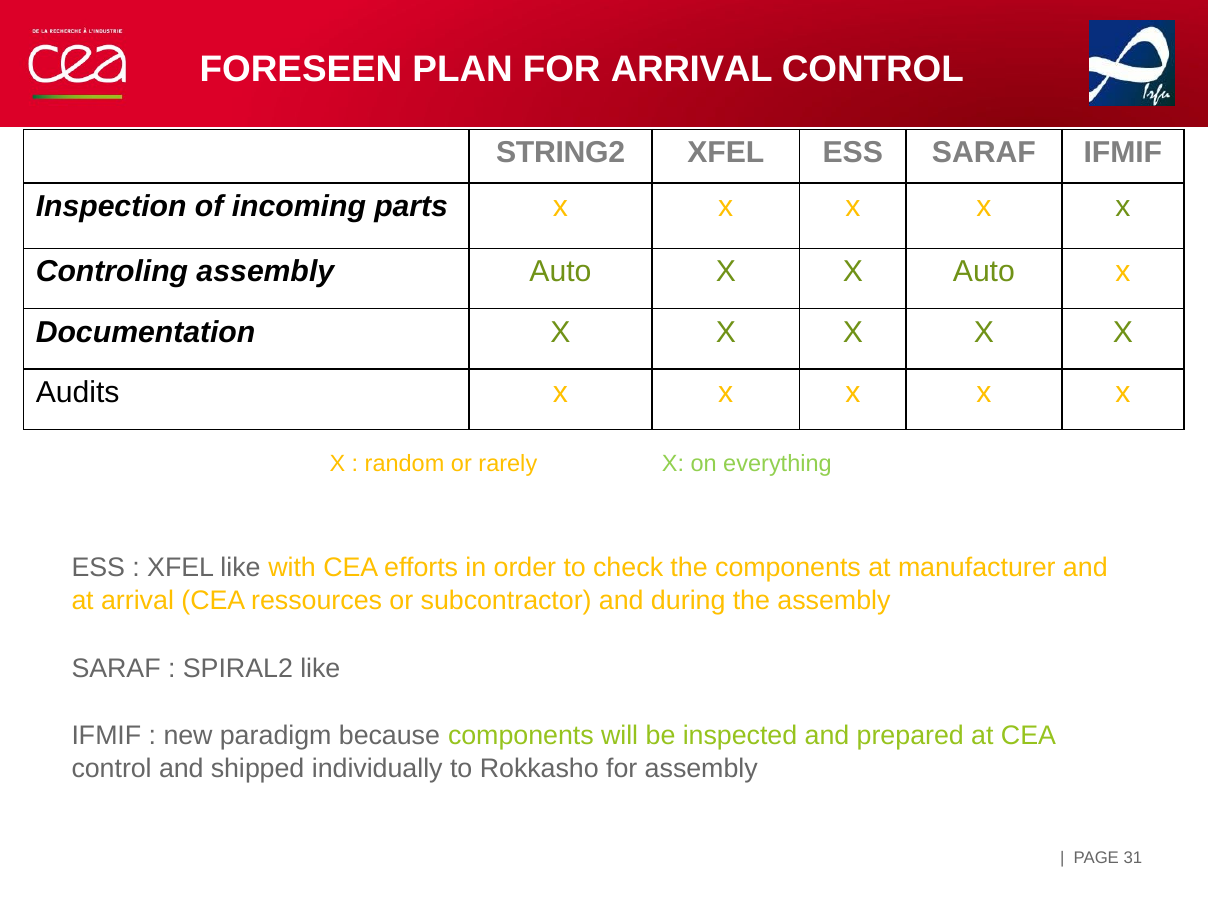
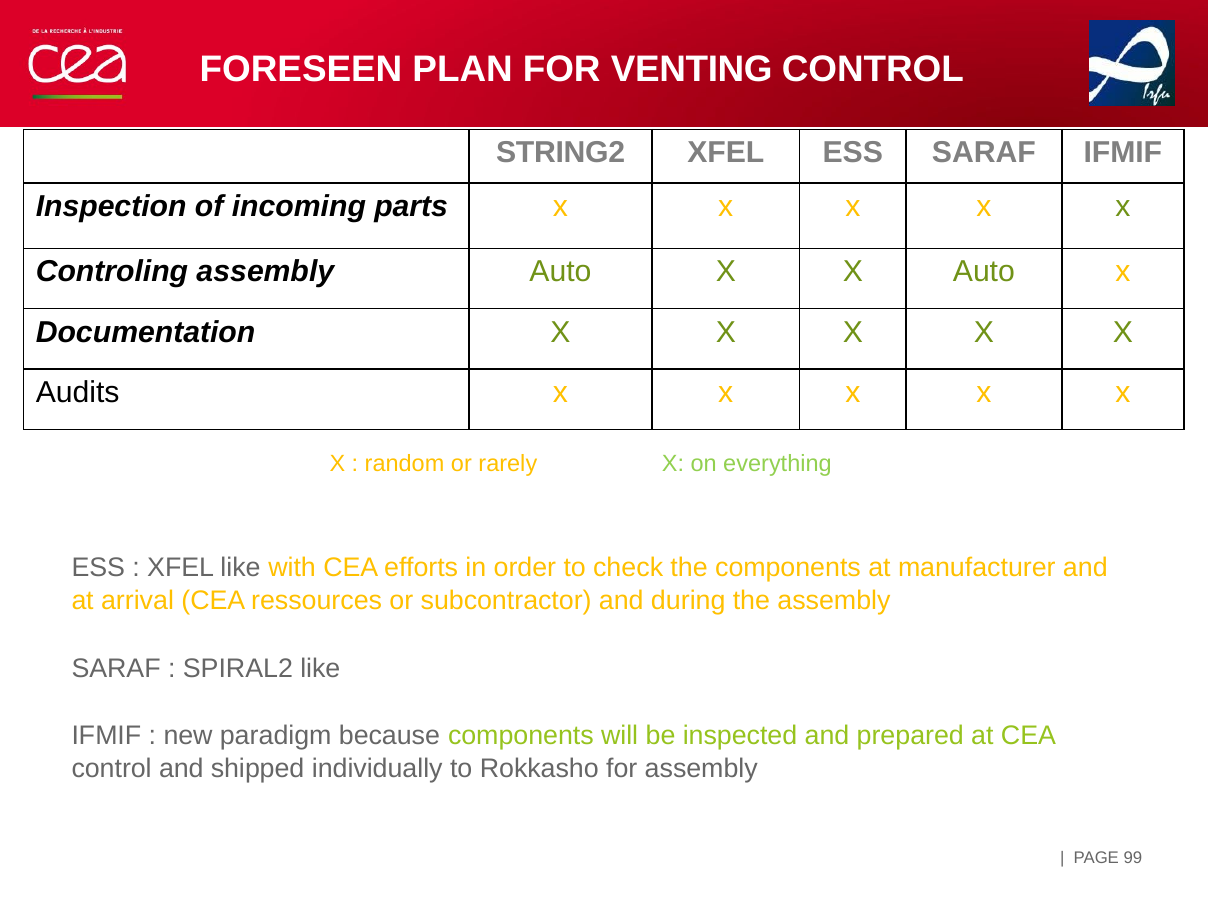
FOR ARRIVAL: ARRIVAL -> VENTING (692, 70)
31: 31 -> 99 (1133, 858)
